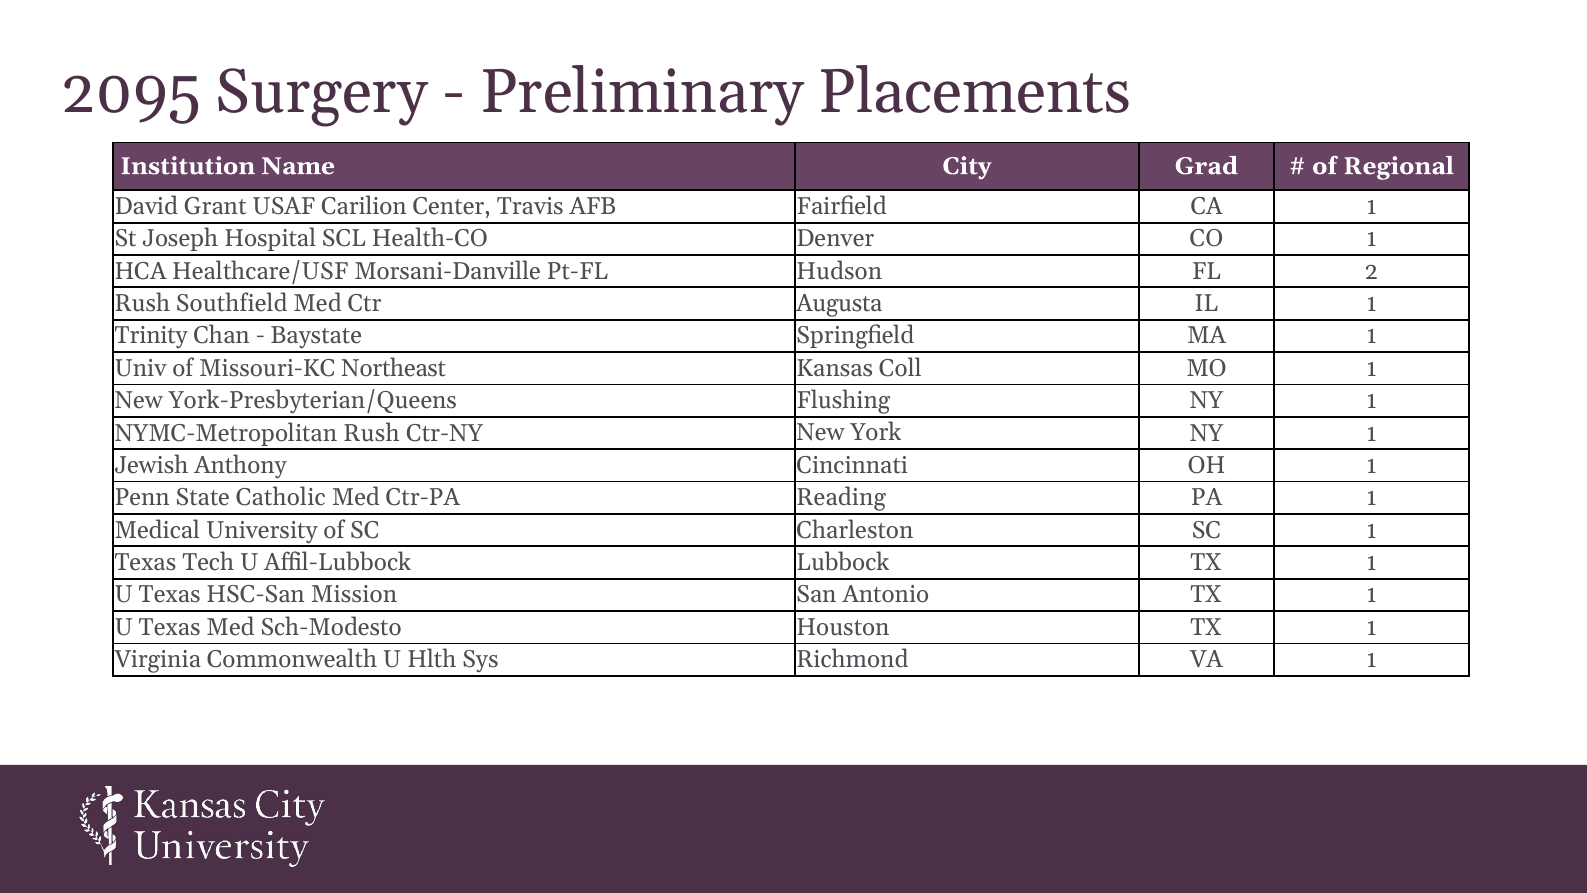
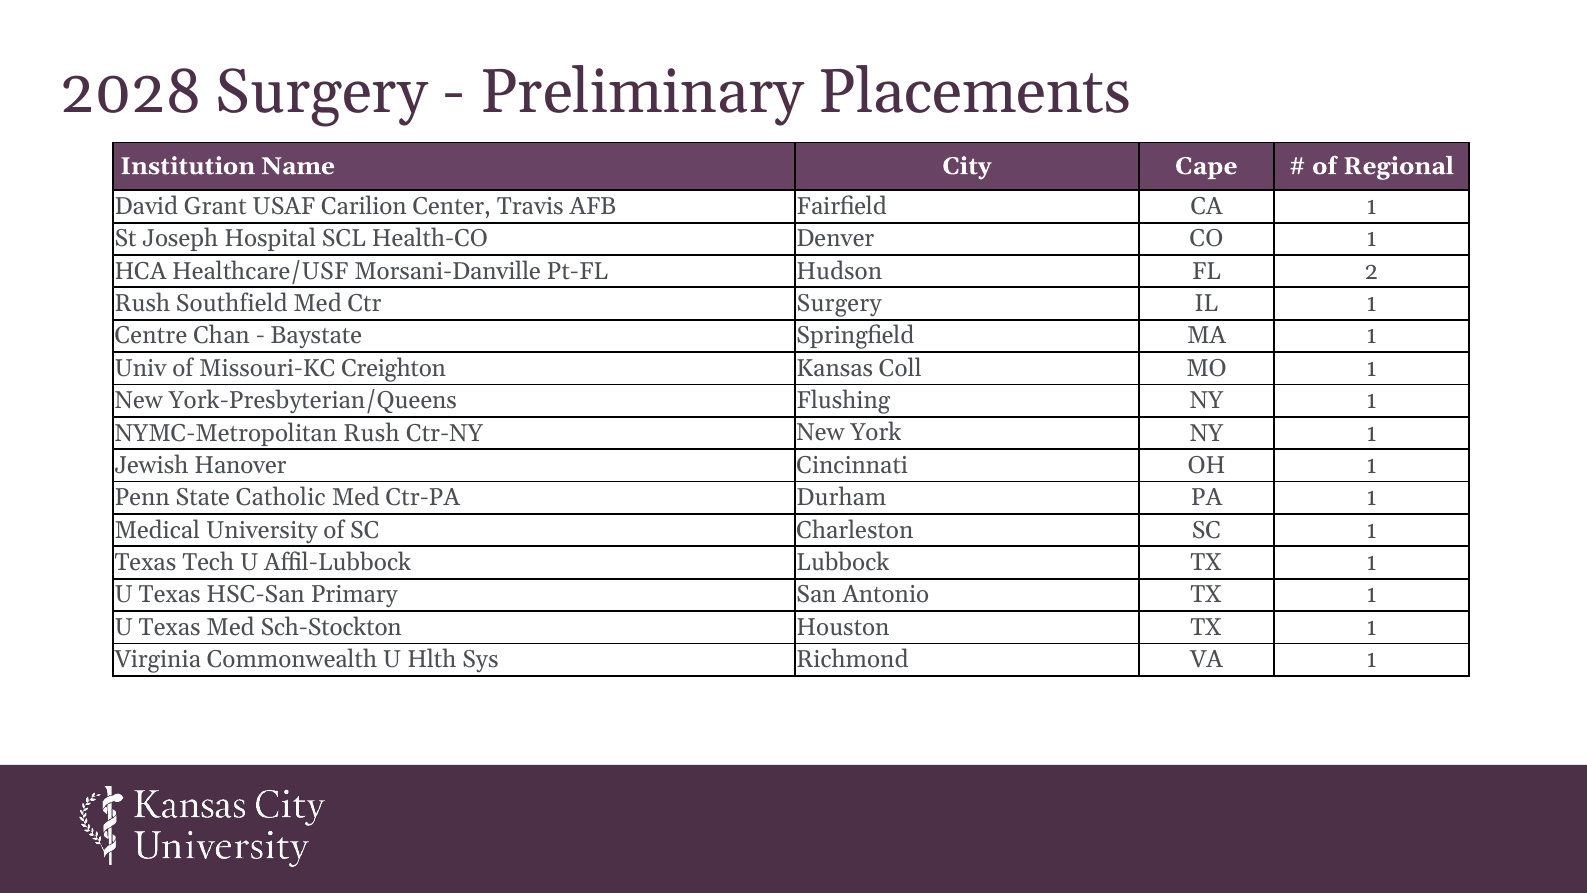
2095: 2095 -> 2028 (131, 92)
Grad: Grad -> Cape (1206, 166)
Ctr Augusta: Augusta -> Surgery (839, 303)
Trinity: Trinity -> Centre (151, 336)
Northeast: Northeast -> Creighton (394, 368)
Anthony: Anthony -> Hanover (240, 465)
Reading: Reading -> Durham (841, 498)
Mission: Mission -> Primary (354, 595)
Sch-Modesto: Sch-Modesto -> Sch-Stockton (331, 627)
